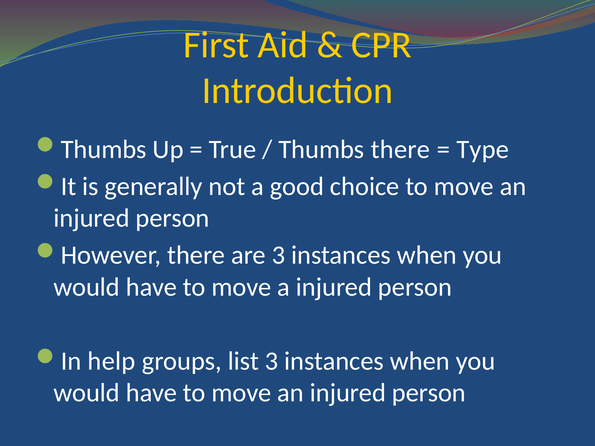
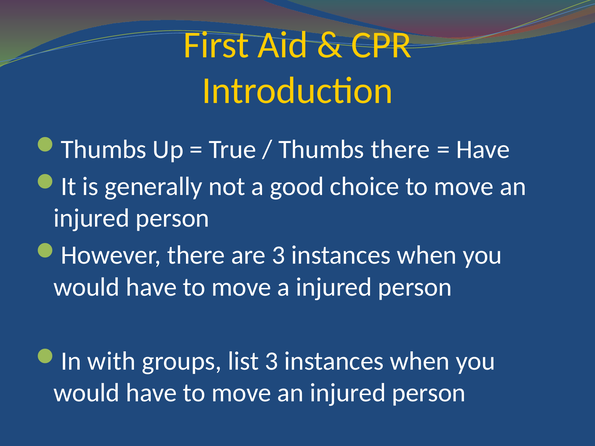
Type: Type -> Have (483, 150)
help: help -> with (111, 361)
